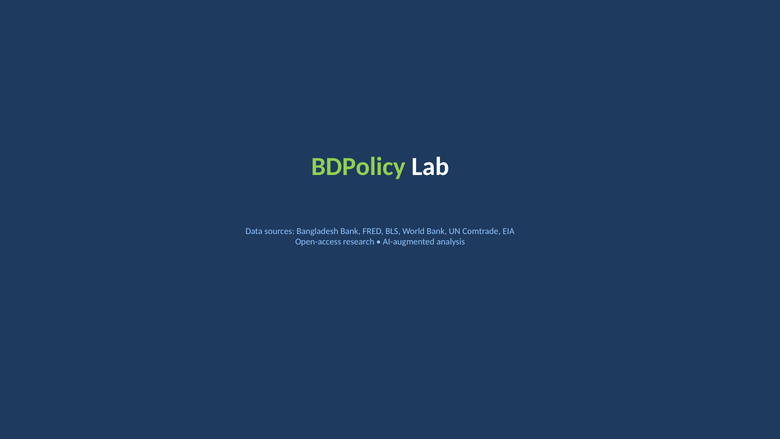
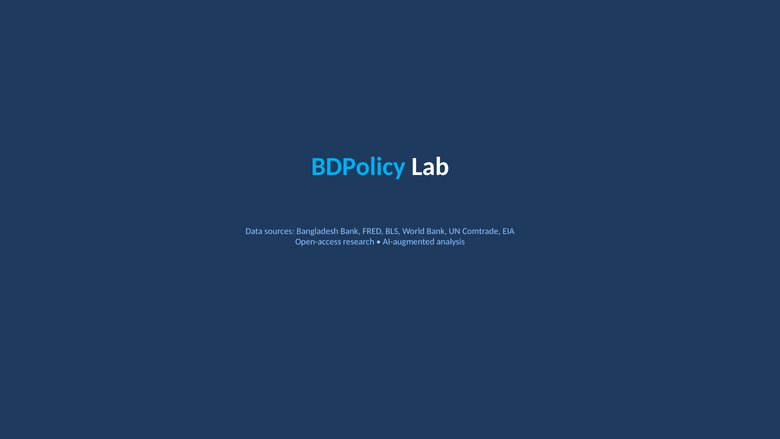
BDPolicy colour: light green -> light blue (358, 167)
